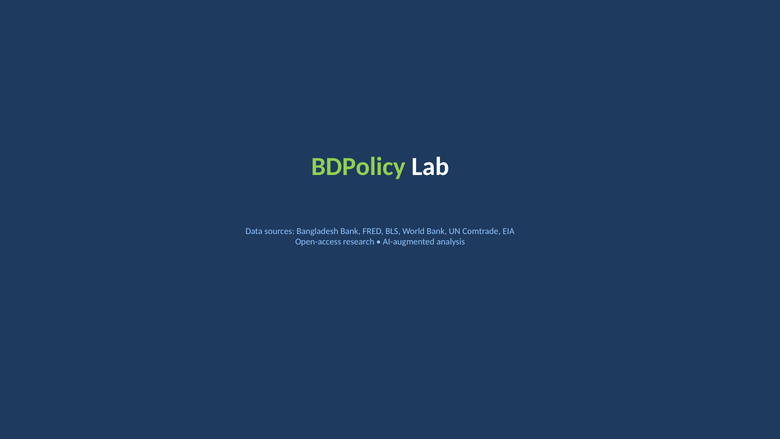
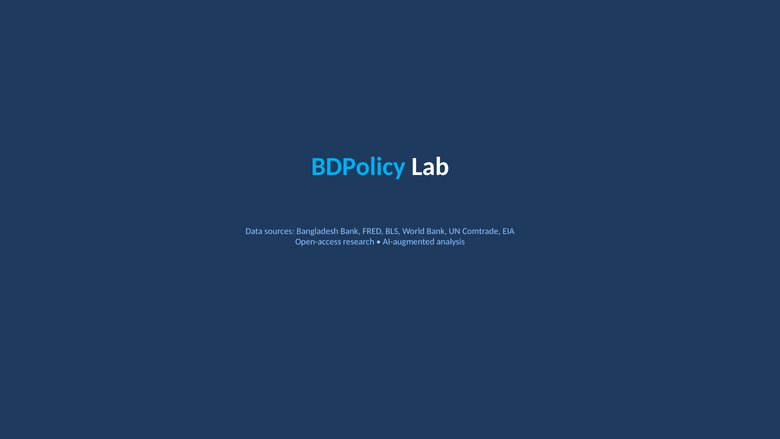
BDPolicy colour: light green -> light blue (358, 167)
